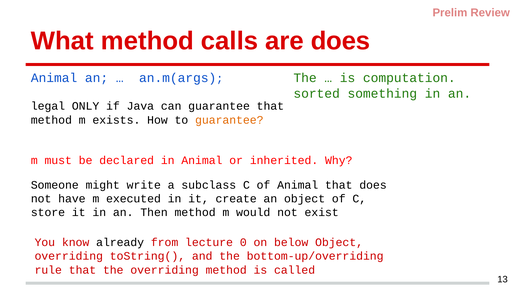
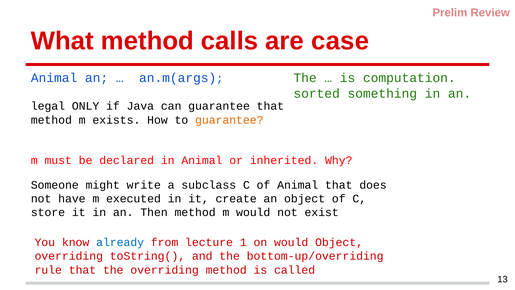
are does: does -> case (340, 41)
already colour: black -> blue (120, 242)
0: 0 -> 1 (243, 242)
on below: below -> would (291, 242)
